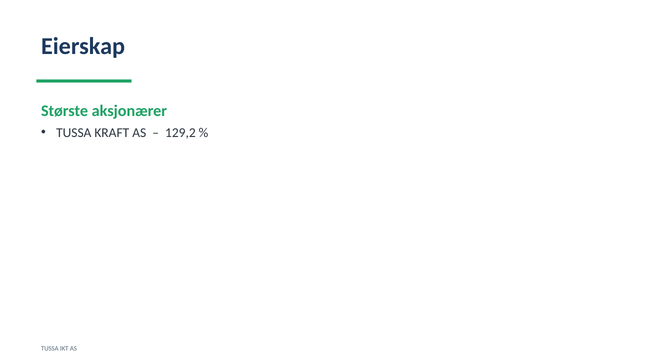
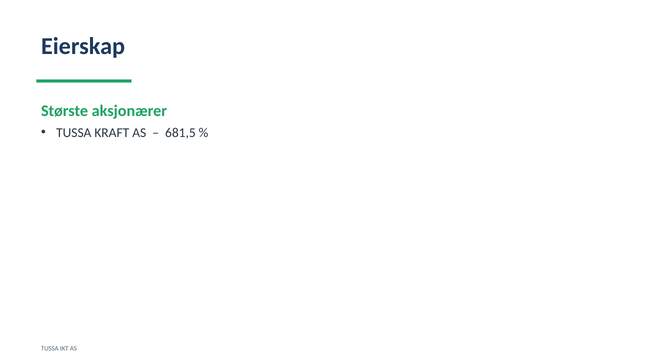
129,2: 129,2 -> 681,5 (180, 133)
